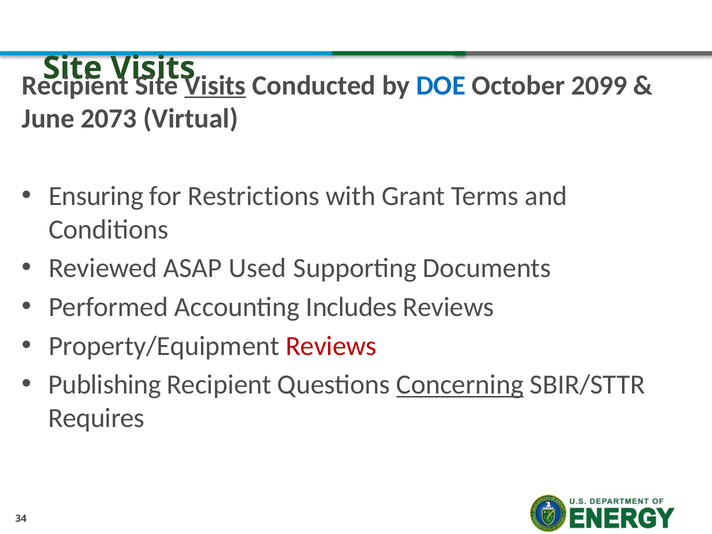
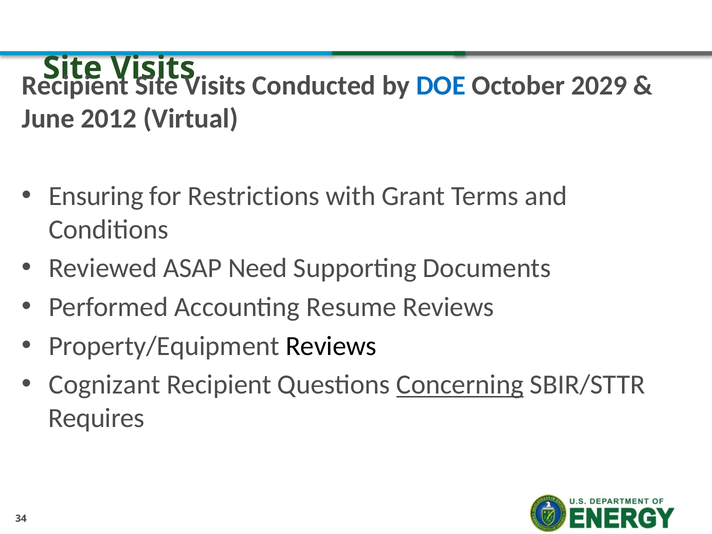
Visits underline: present -> none (215, 85)
2099: 2099 -> 2029 (599, 85)
2073: 2073 -> 2012 (109, 119)
Used: Used -> Need (258, 268)
Includes: Includes -> Resume (351, 307)
Reviews colour: red -> black (331, 346)
Publishing: Publishing -> Cognizant (105, 385)
